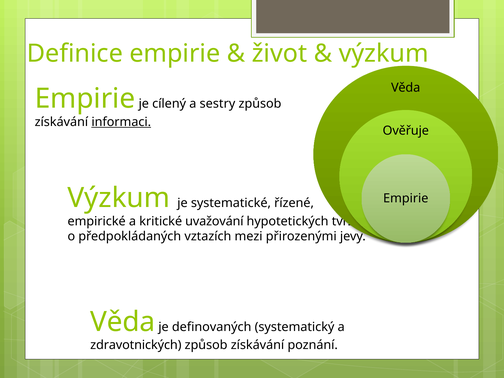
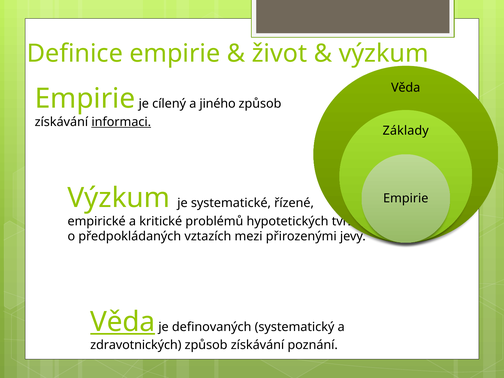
sestry: sestry -> jiného (218, 104)
Ověřuje: Ověřuje -> Základy (406, 131)
uvažování: uvažování -> problémů (214, 221)
Věda underline: none -> present (123, 322)
